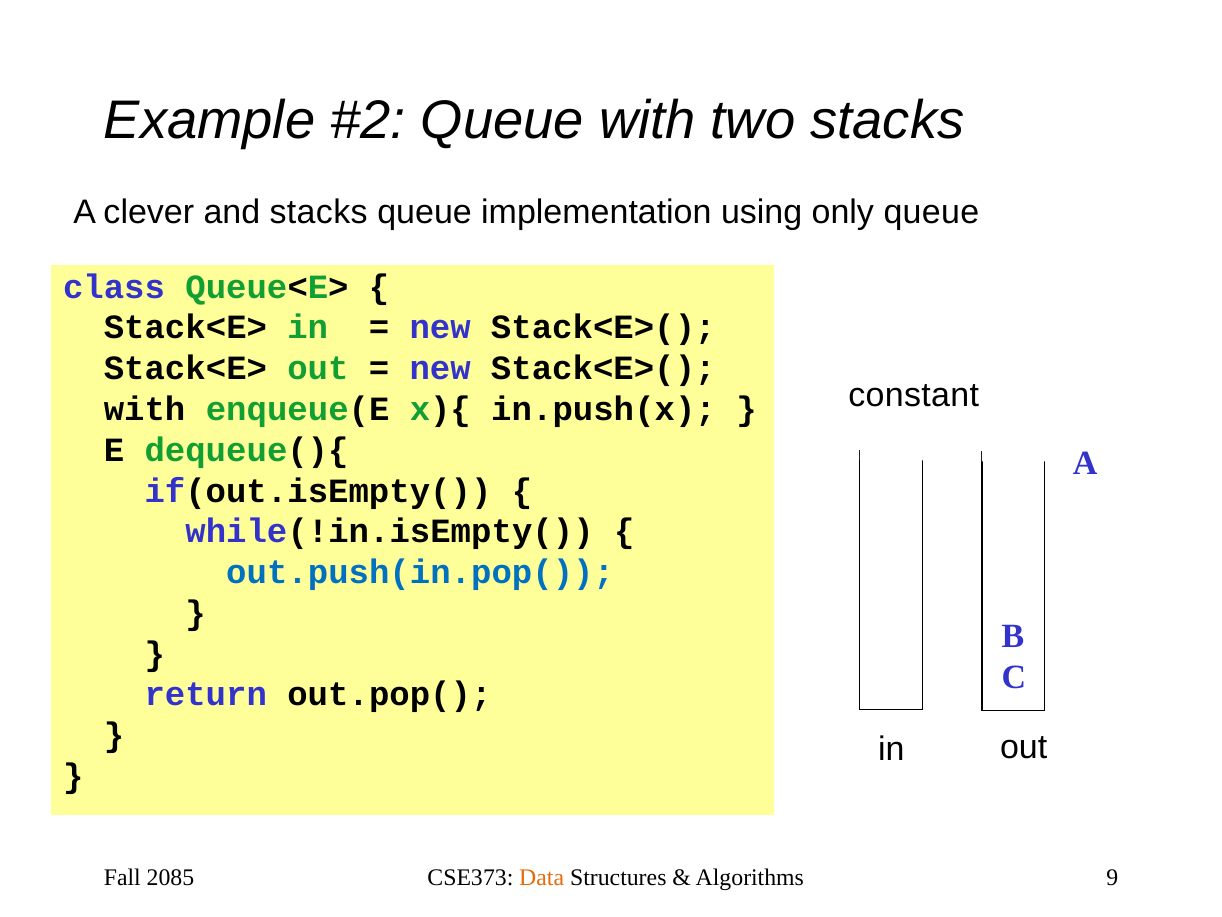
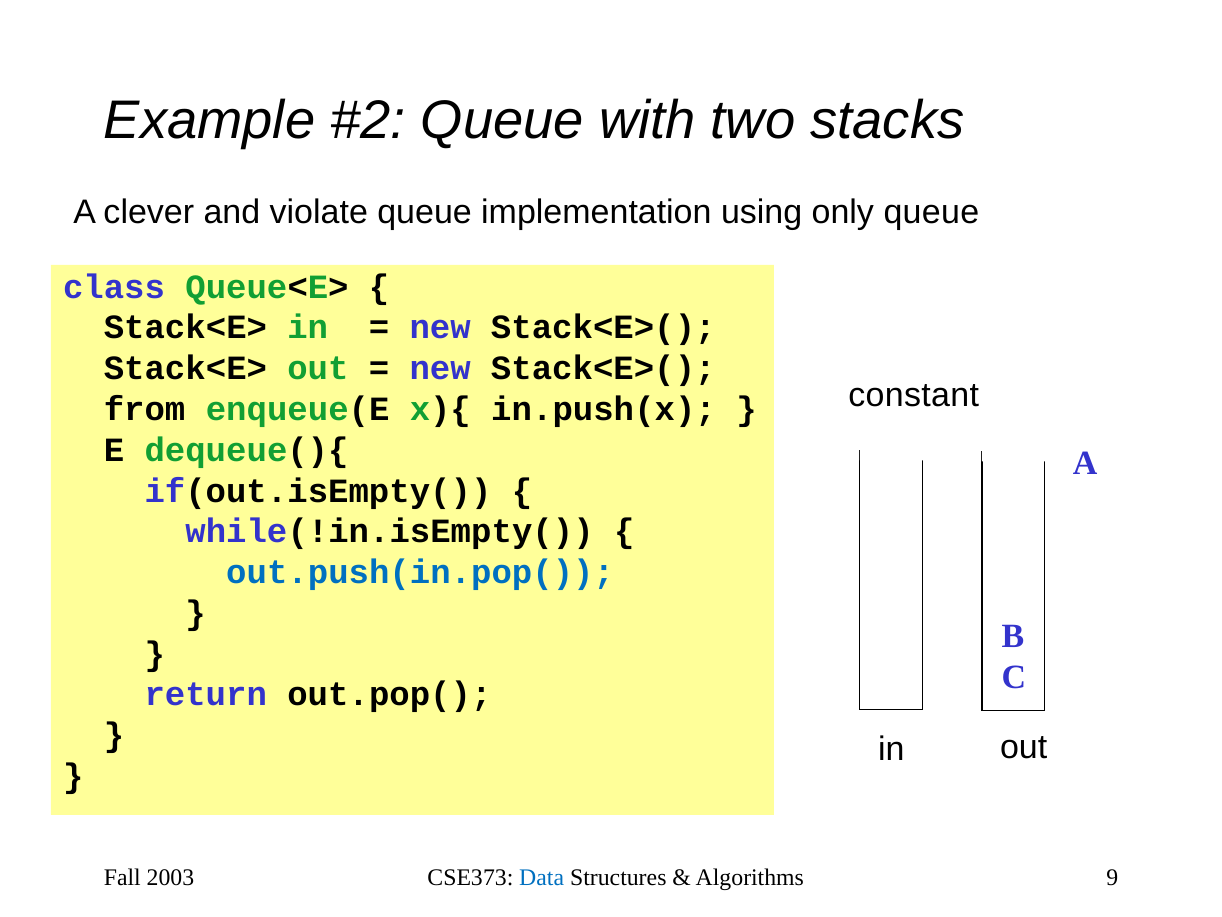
and stacks: stacks -> violate (319, 212)
with: with -> from (145, 409)
2085: 2085 -> 2003 (171, 877)
Data colour: orange -> blue (542, 877)
